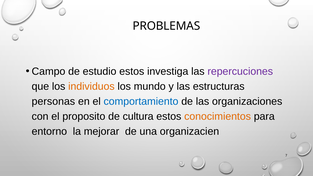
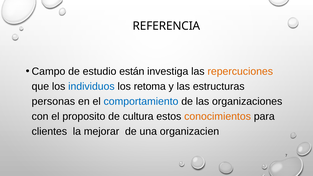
PROBLEMAS: PROBLEMAS -> REFERENCIA (166, 26)
estudio estos: estos -> están (132, 71)
repercuciones colour: purple -> orange (240, 71)
individuos colour: orange -> blue (91, 86)
mundo: mundo -> retoma (150, 86)
entorno: entorno -> clientes (49, 132)
